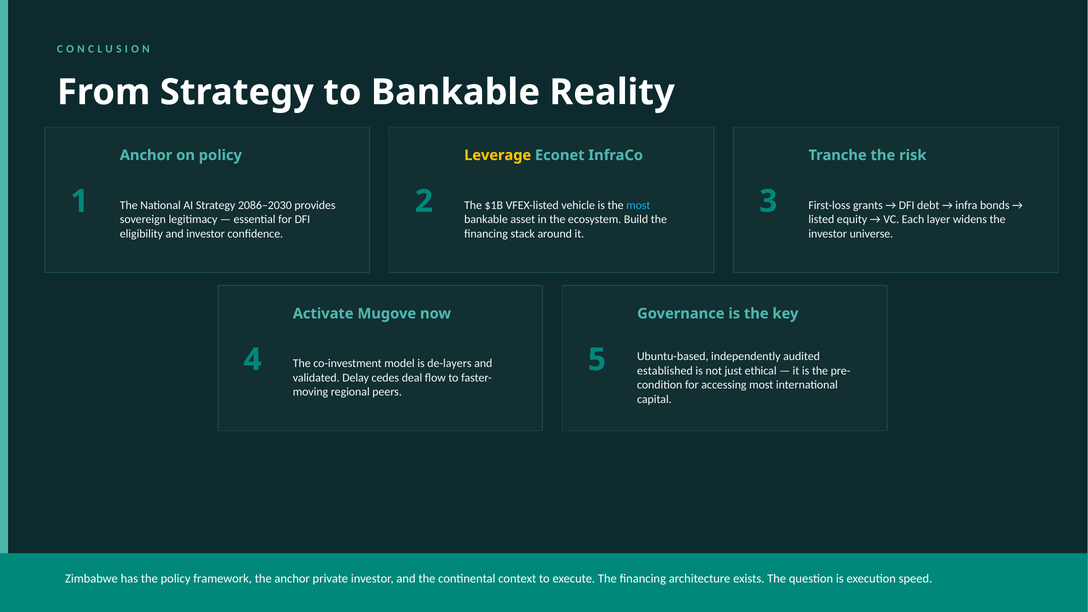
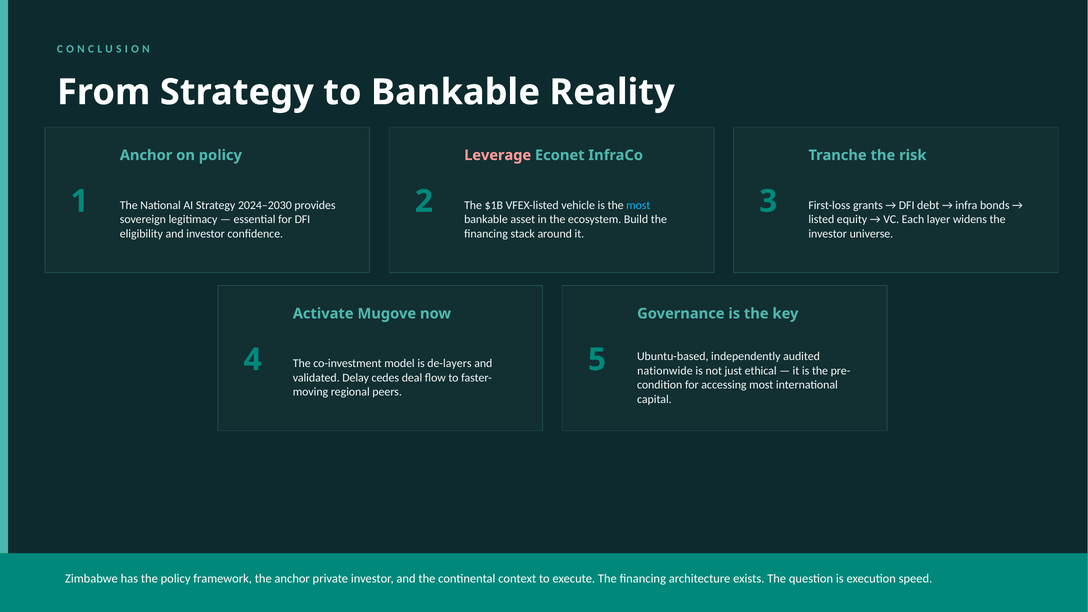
Leverage colour: yellow -> pink (498, 155)
2086–2030: 2086–2030 -> 2024–2030 (265, 205)
established: established -> nationwide (665, 371)
